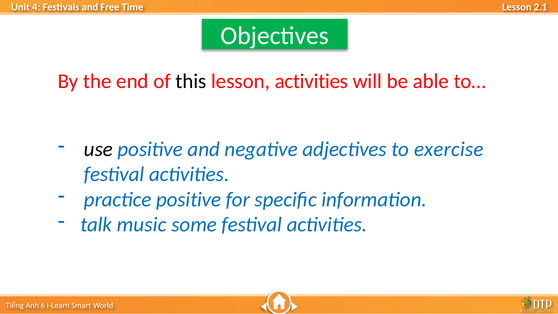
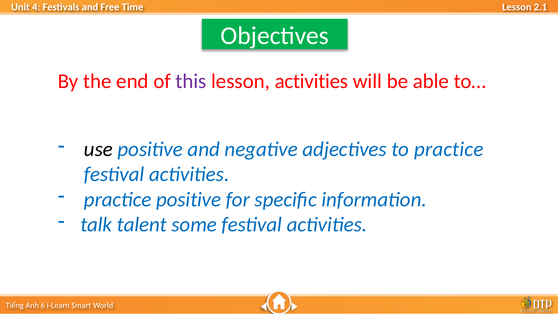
this colour: black -> purple (191, 81)
to exercise: exercise -> practice (449, 149)
music: music -> talent (142, 224)
